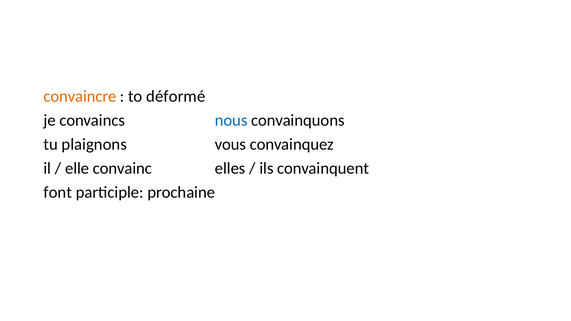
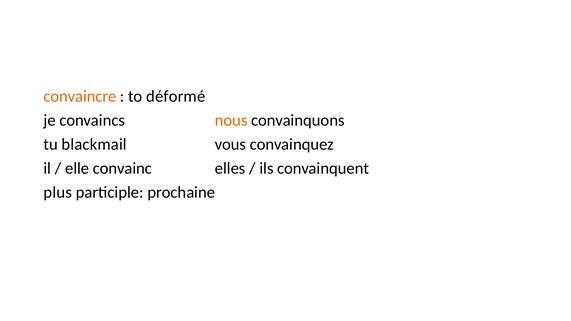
nous colour: blue -> orange (231, 120)
plaignons: plaignons -> blackmail (94, 144)
font: font -> plus (58, 192)
